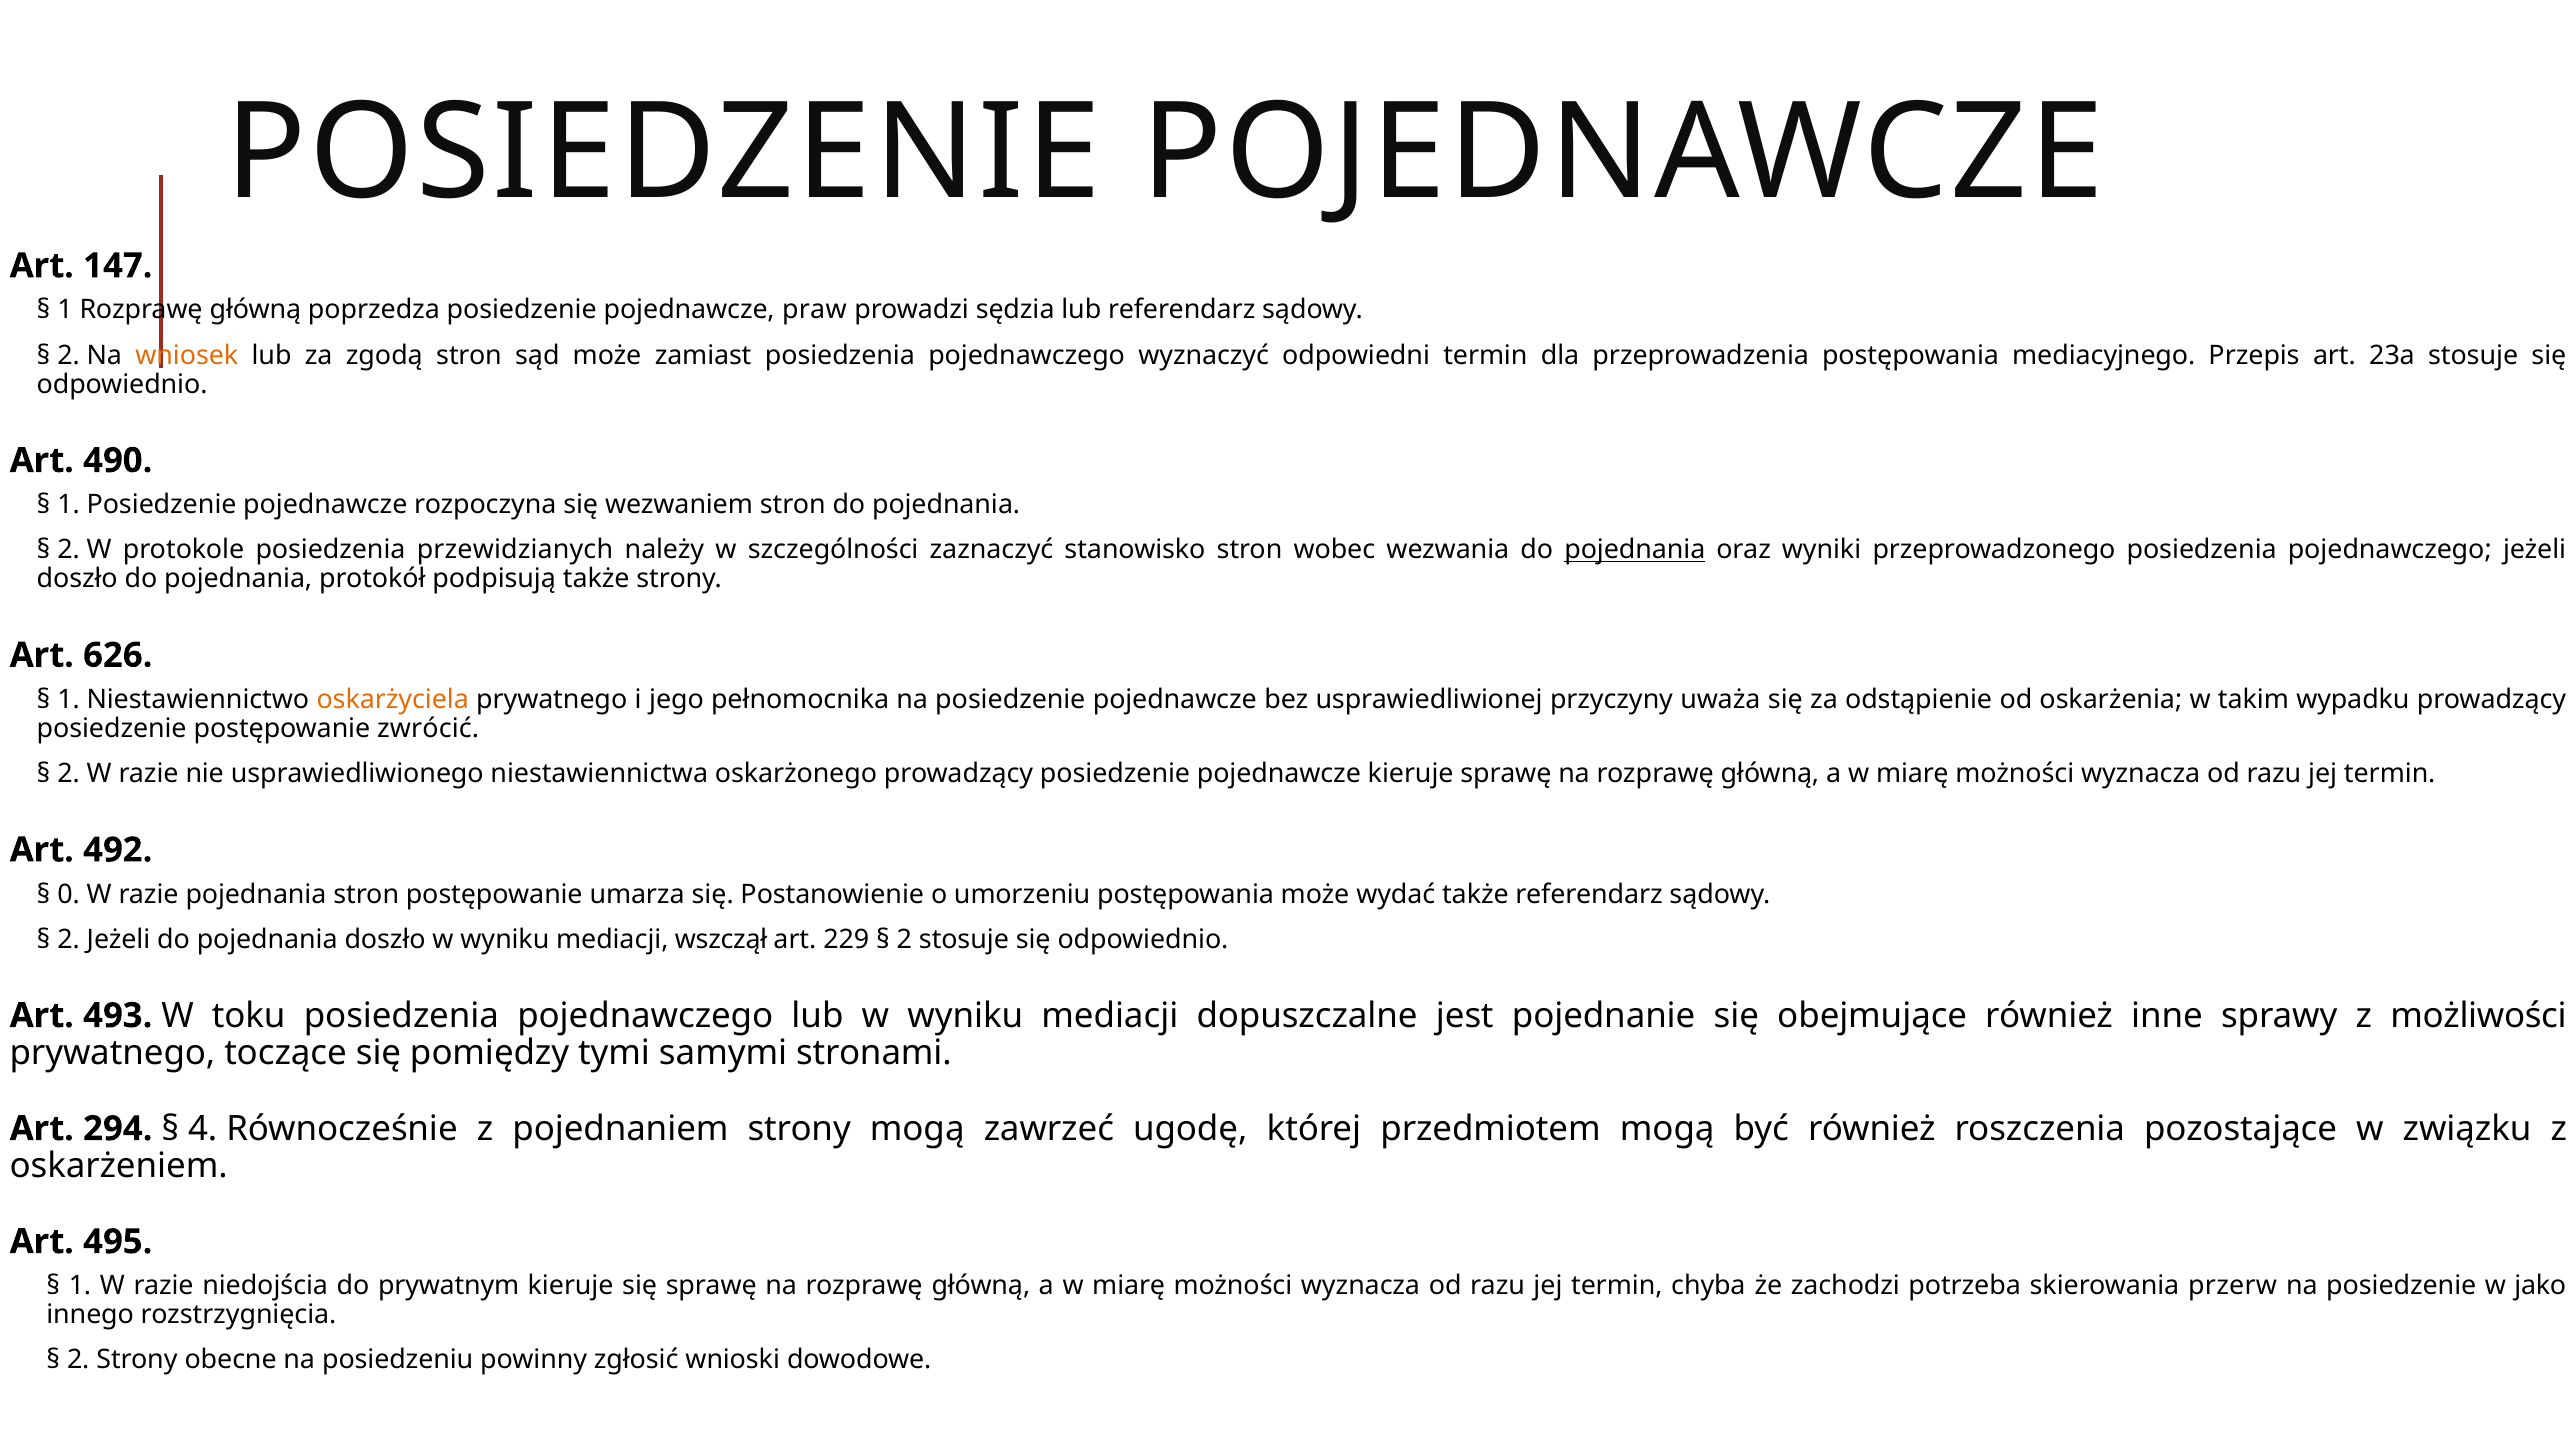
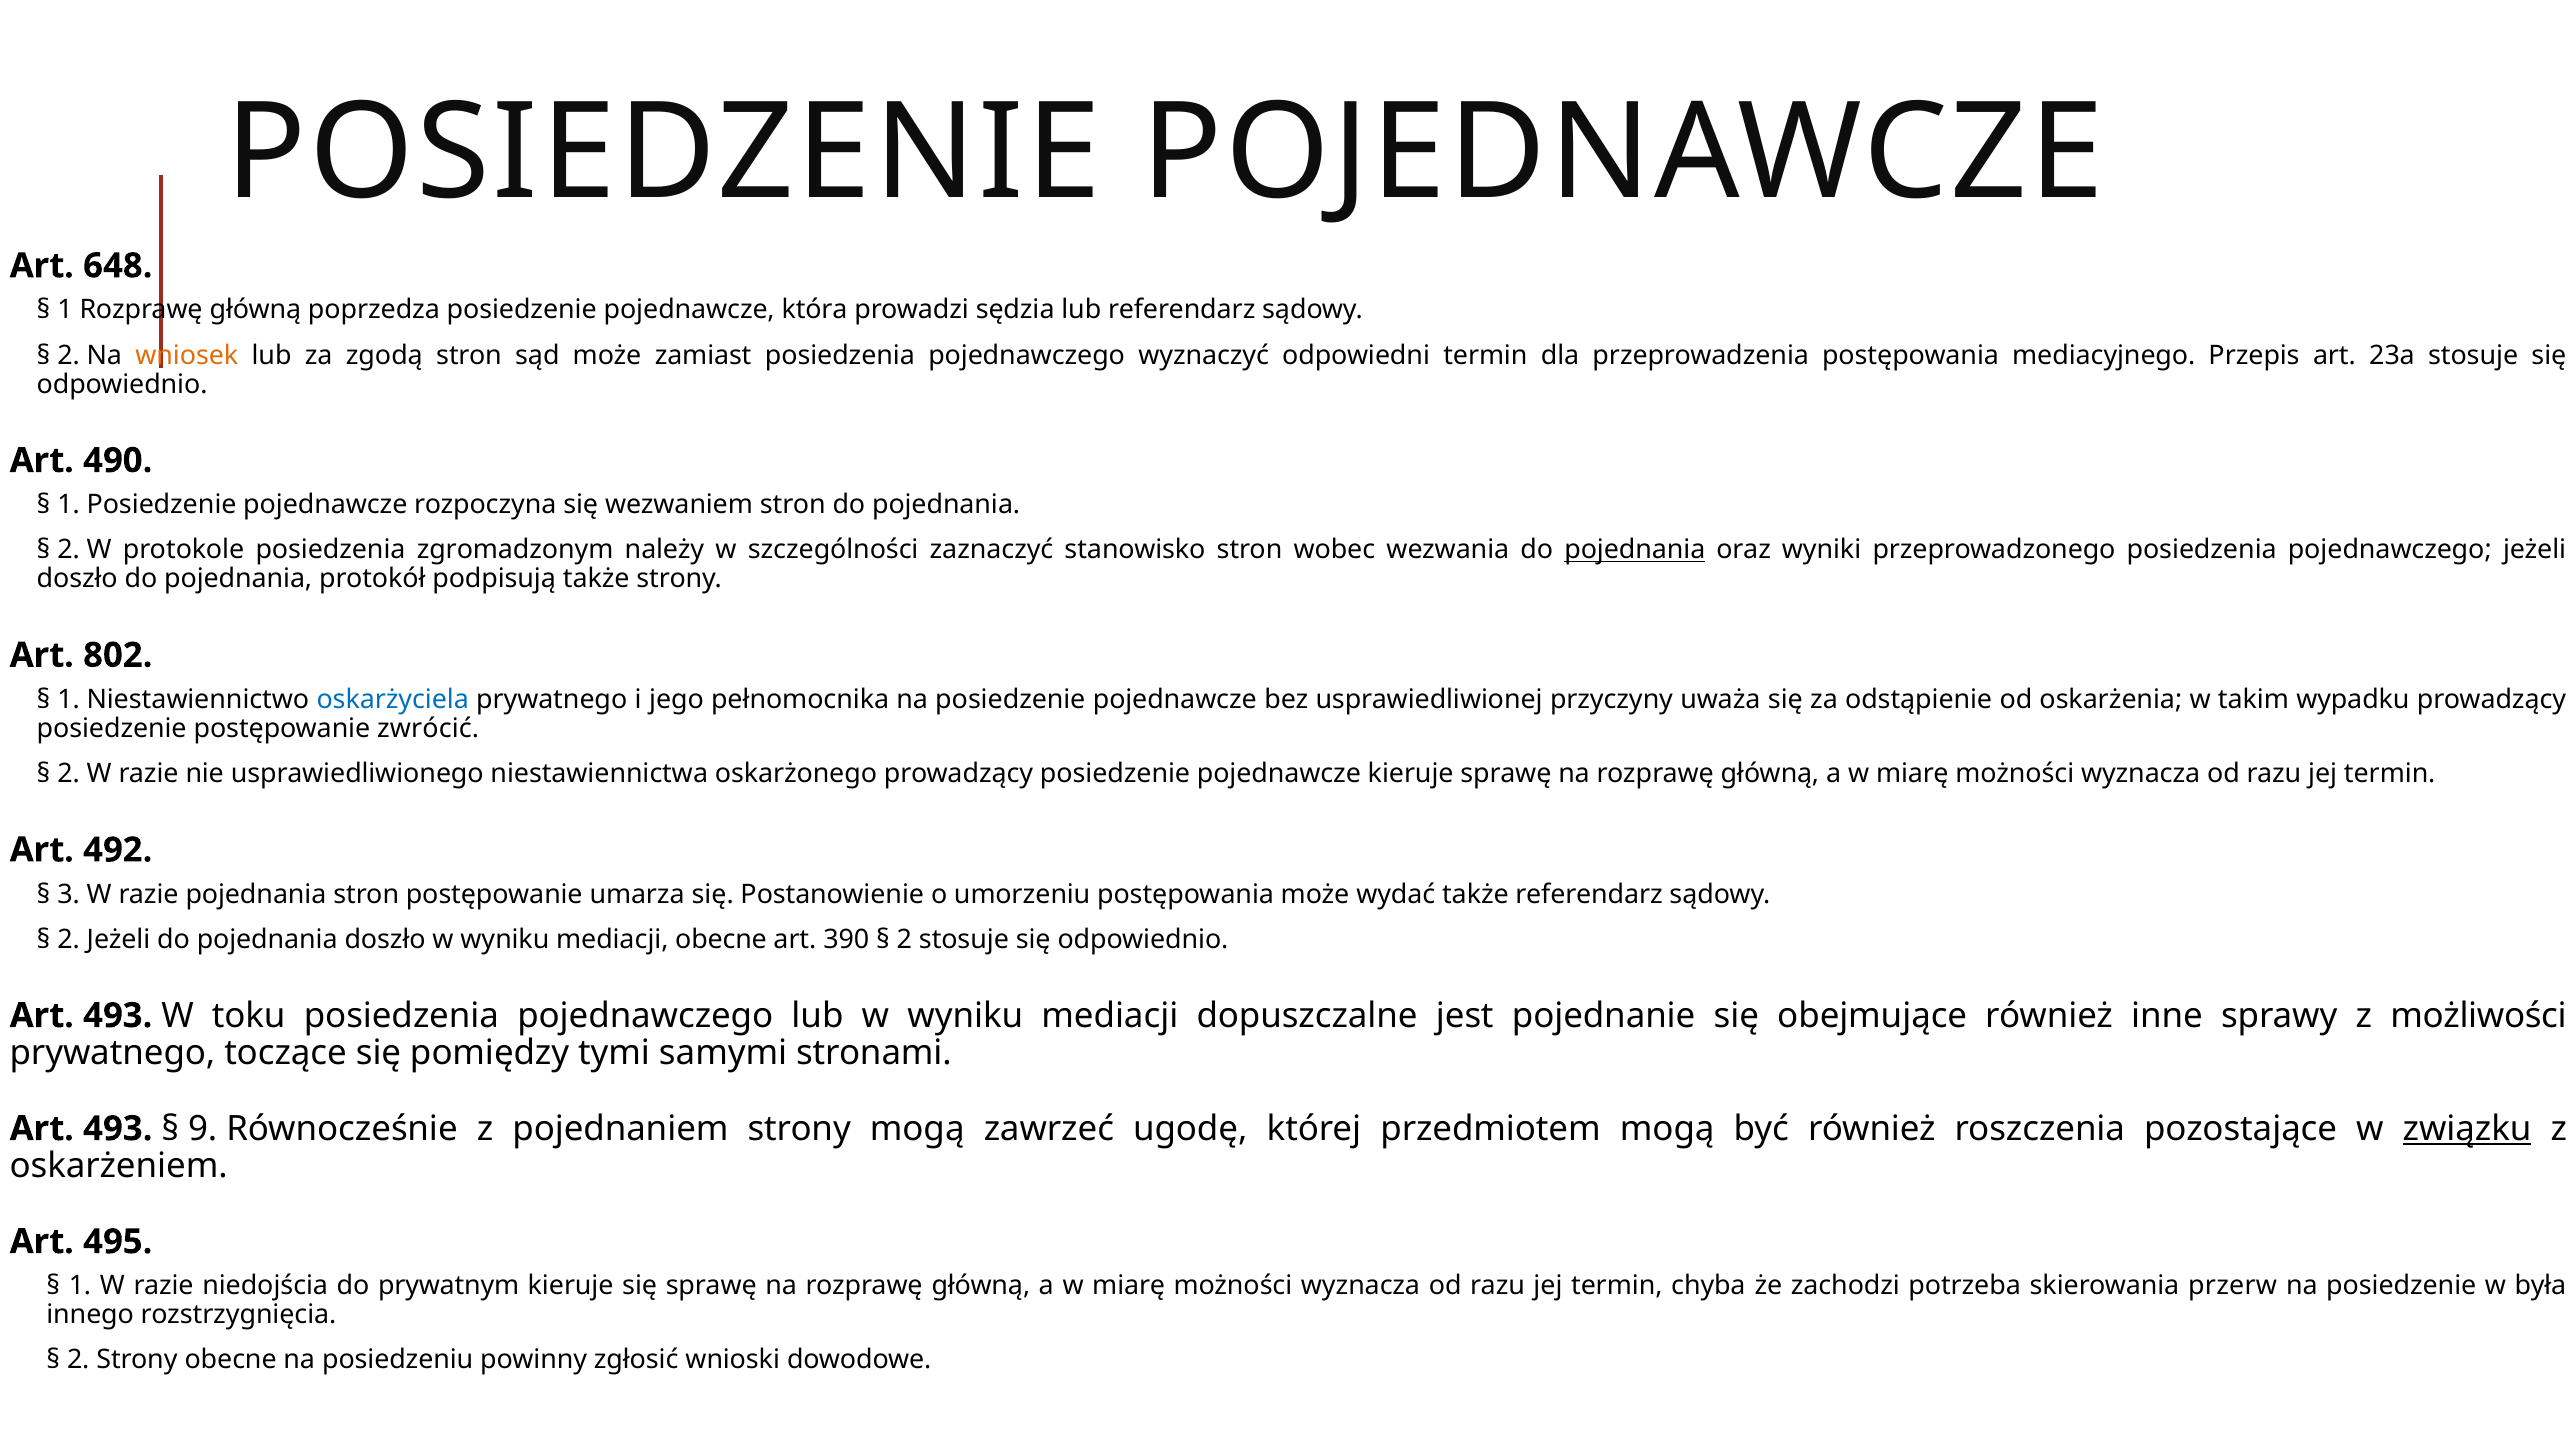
147: 147 -> 648 (118, 266)
praw: praw -> która (815, 310)
przewidzianych: przewidzianych -> zgromadzonym (515, 550)
626: 626 -> 802 (118, 655)
oskarżyciela colour: orange -> blue (393, 699)
0: 0 -> 3 (69, 894)
mediacji wszczął: wszczął -> obecne (721, 939)
229: 229 -> 390 (846, 939)
294: 294 -> 493 (118, 1129)
4: 4 -> 9 (203, 1129)
związku underline: none -> present (2467, 1129)
jako: jako -> była (2540, 1286)
